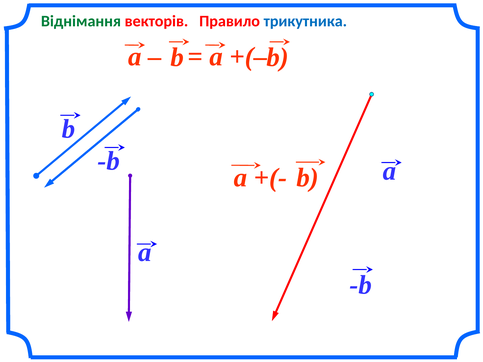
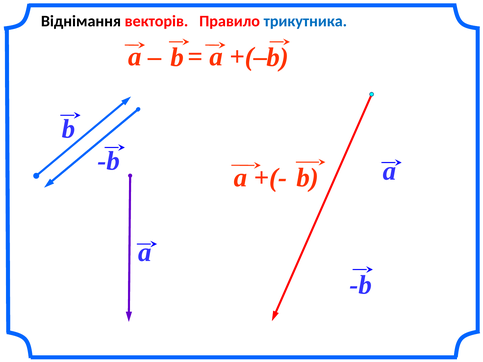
Віднімання colour: green -> black (81, 21)
